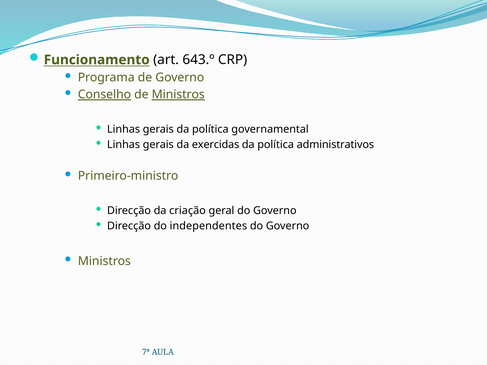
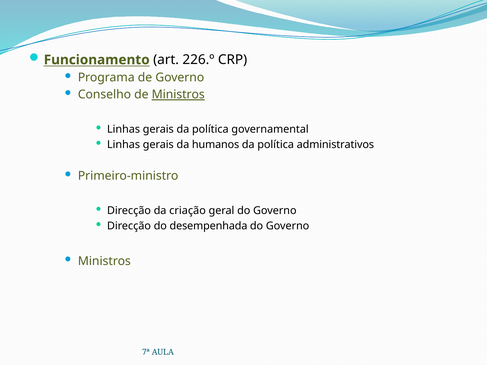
643.º: 643.º -> 226.º (198, 60)
Conselho underline: present -> none (104, 95)
exercidas: exercidas -> humanos (216, 145)
independentes: independentes -> desempenhada (208, 226)
